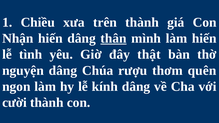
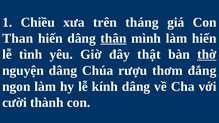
trên thành: thành -> tháng (142, 22)
Nhận: Nhận -> Than (18, 38)
thờ underline: none -> present (207, 54)
quên: quên -> đắng (202, 71)
